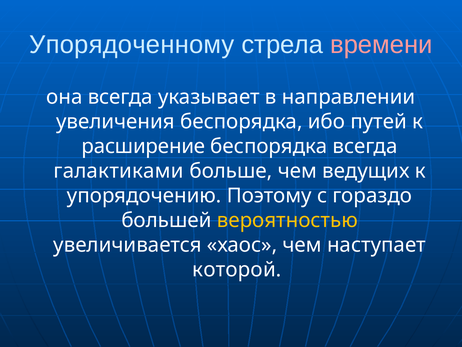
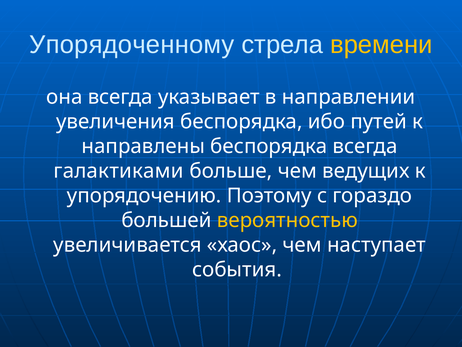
времени colour: pink -> yellow (381, 45)
расширение: расширение -> направлены (143, 146)
которой: которой -> события (237, 269)
